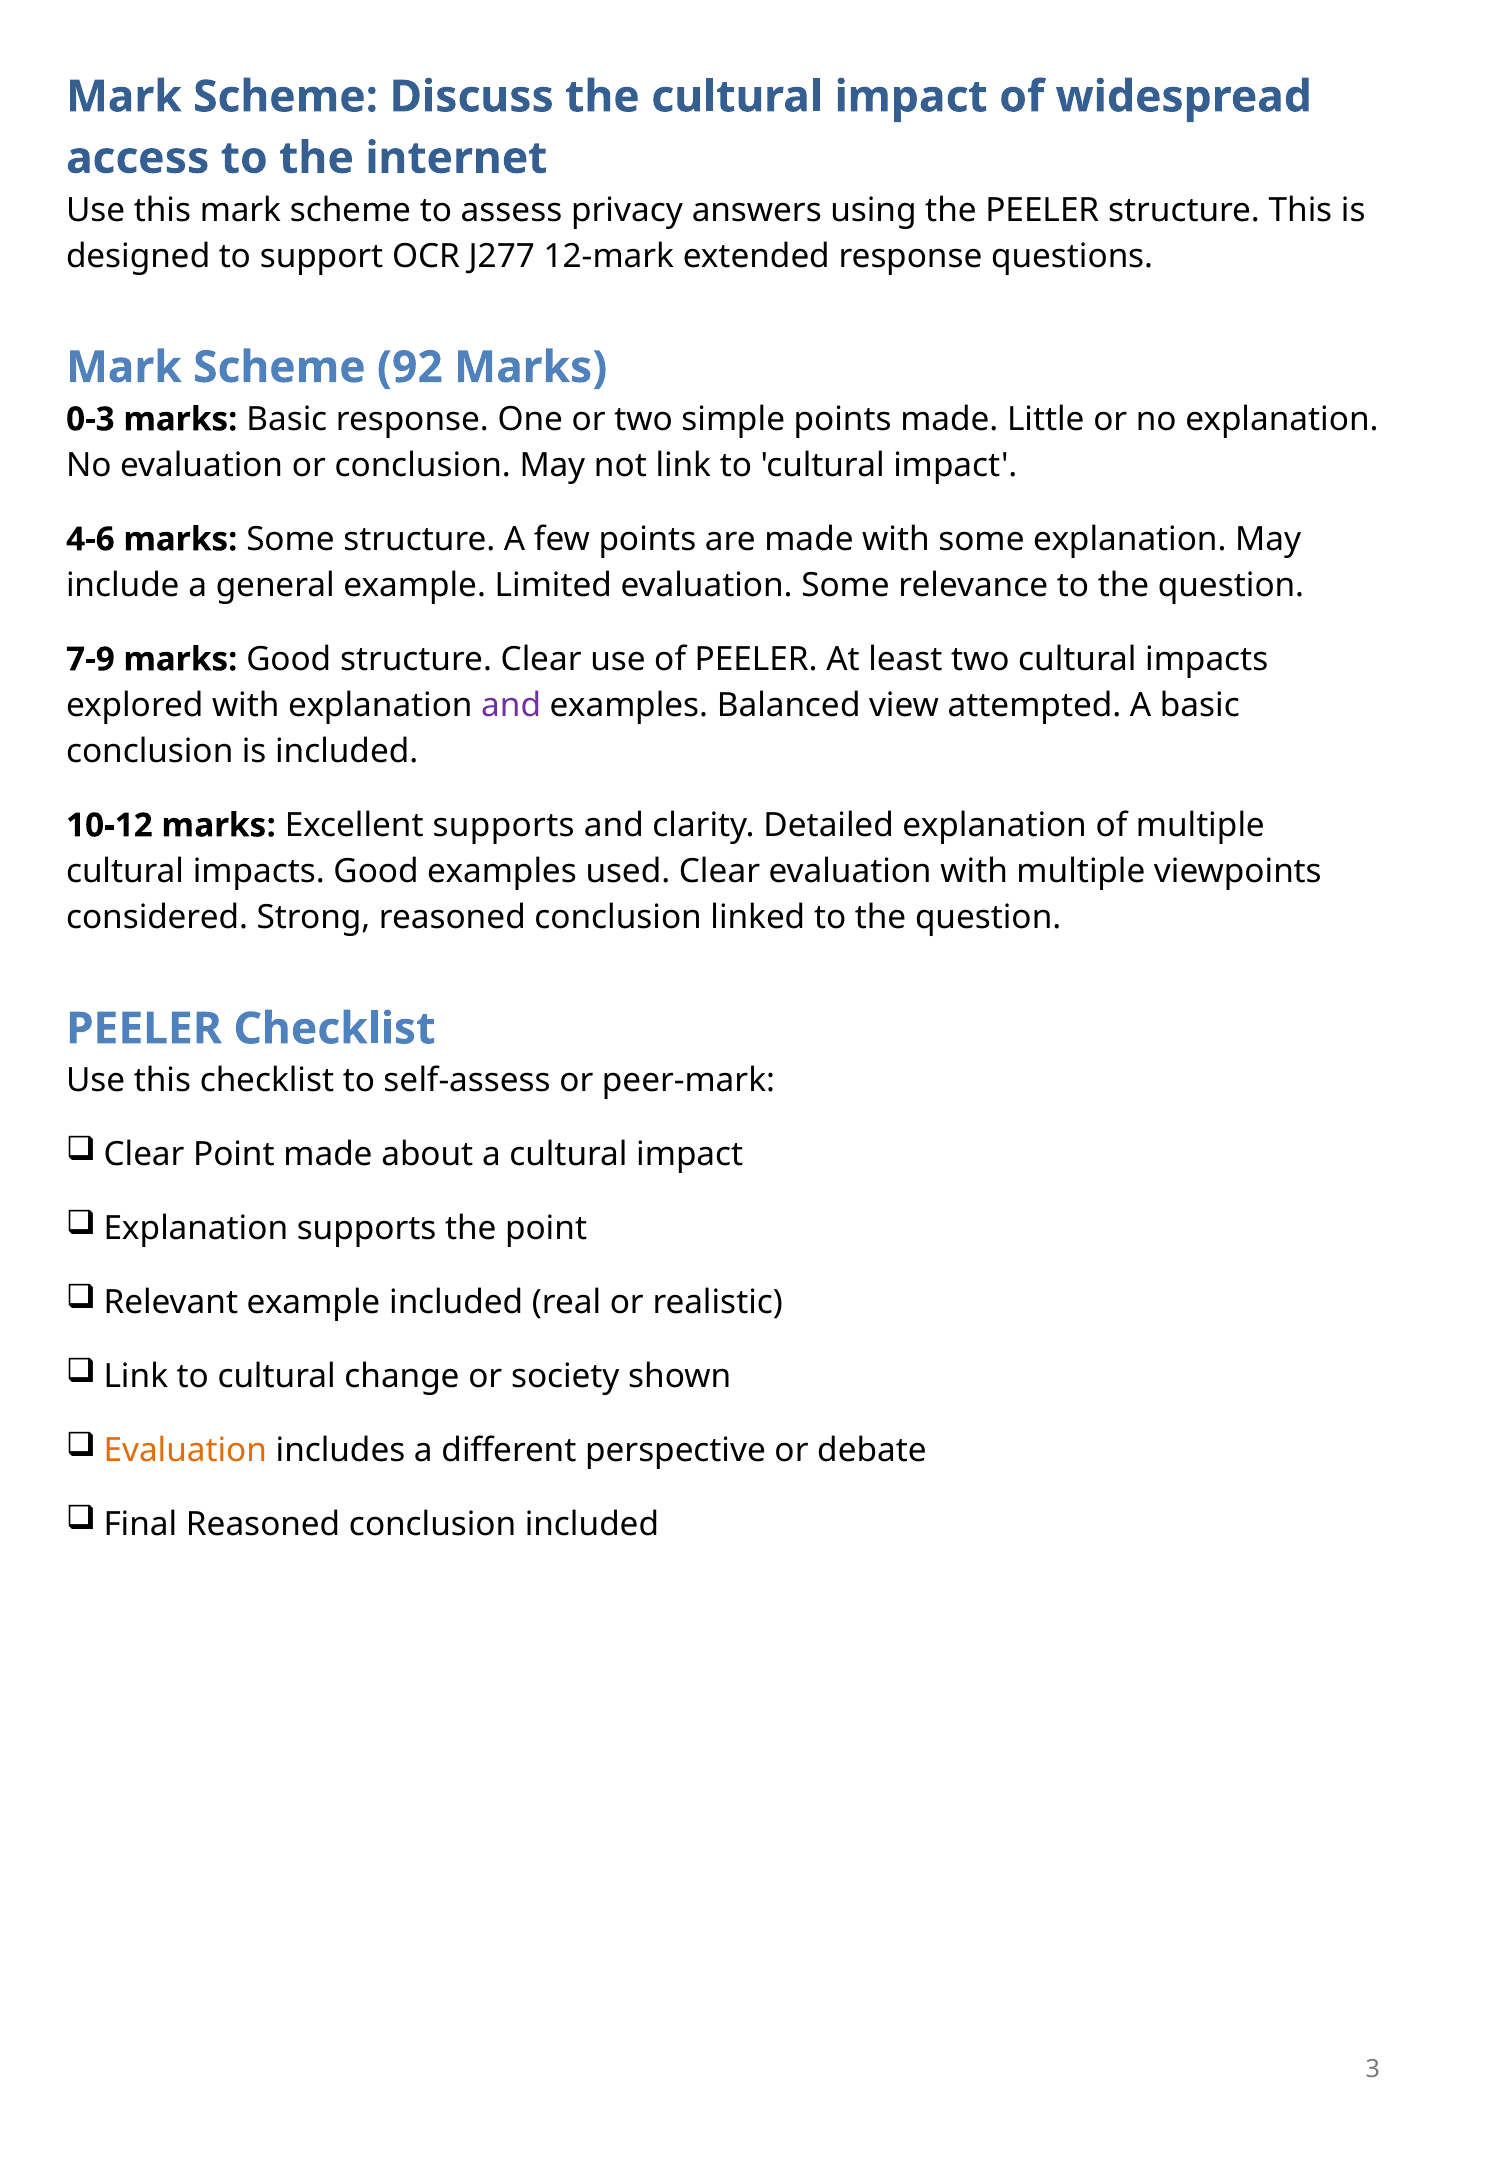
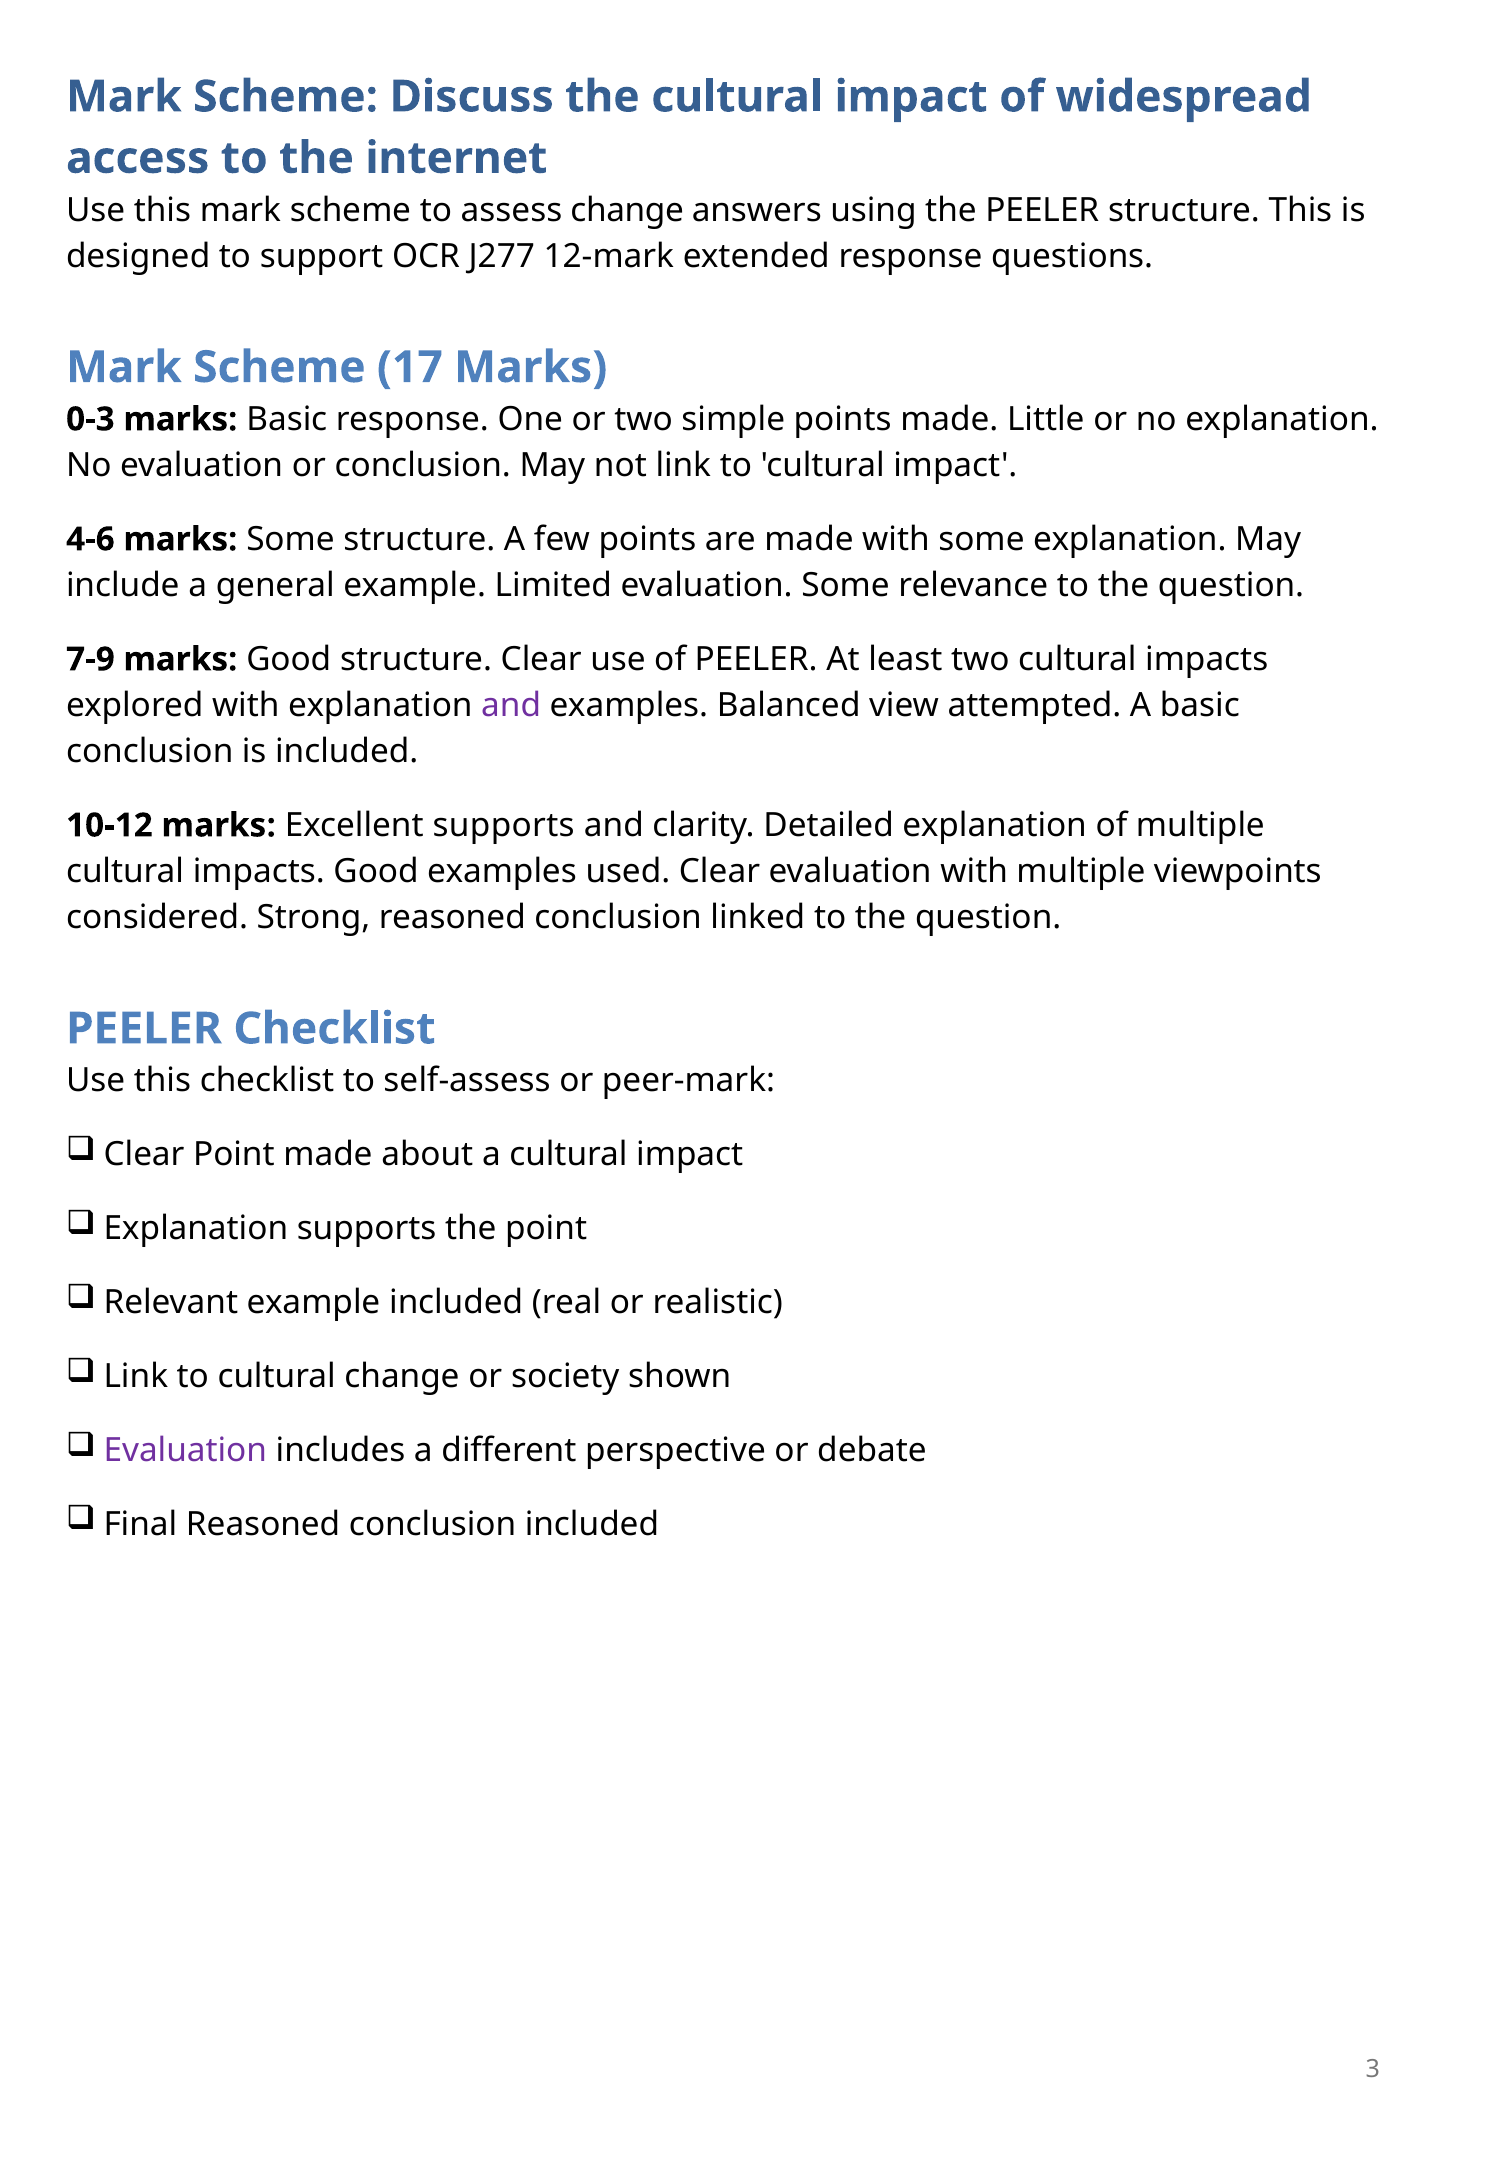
assess privacy: privacy -> change (627, 210)
92: 92 -> 17 (410, 367)
Evaluation colour: orange -> purple (185, 1450)
